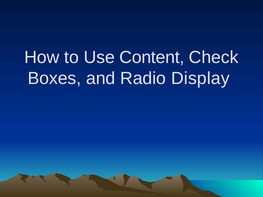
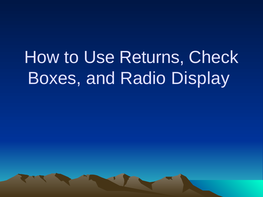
Content: Content -> Returns (152, 57)
